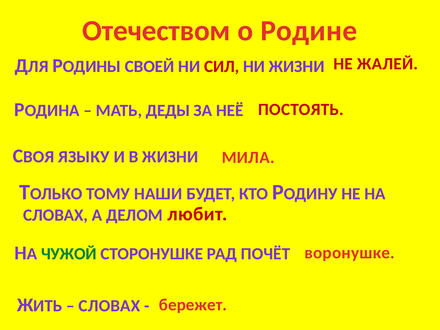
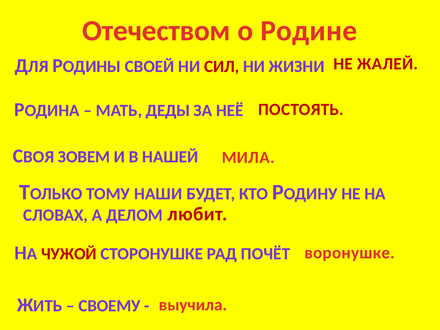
ЯЗЫКУ: ЯЗЫКУ -> ЗОВЕМ (84, 157)
В ЖИЗНИ: ЖИЗНИ -> НАШЕЙ (170, 157)
ЧУЖОЙ colour: green -> red (69, 254)
СЛОВАХ: СЛОВАХ -> СВОЕМУ (110, 306)
бережет: бережет -> выучила (193, 305)
